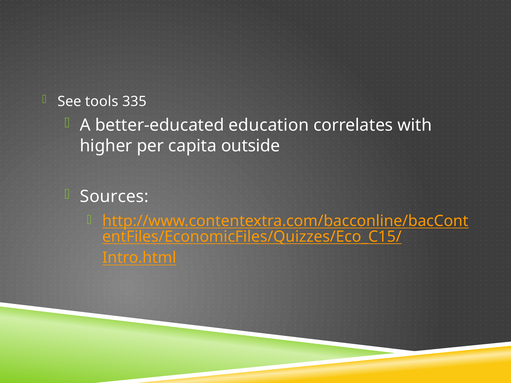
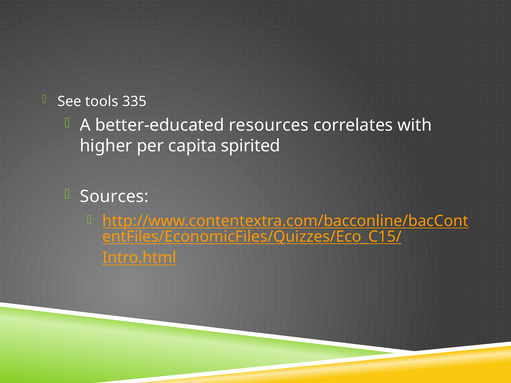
education: education -> resources (269, 125)
outside: outside -> spirited (251, 146)
